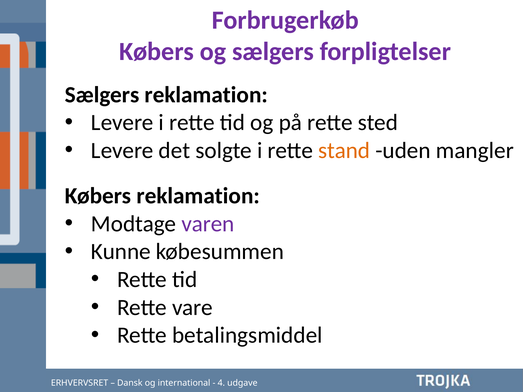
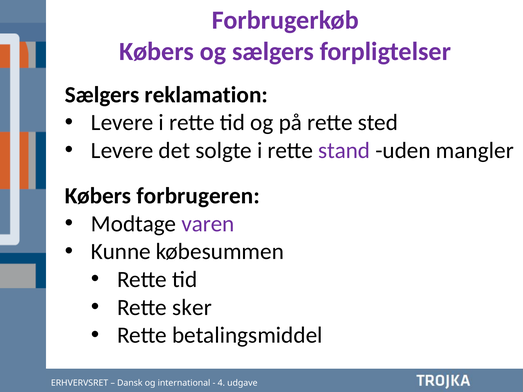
stand colour: orange -> purple (344, 151)
Købers reklamation: reklamation -> forbrugeren (198, 196)
vare: vare -> sker (192, 308)
